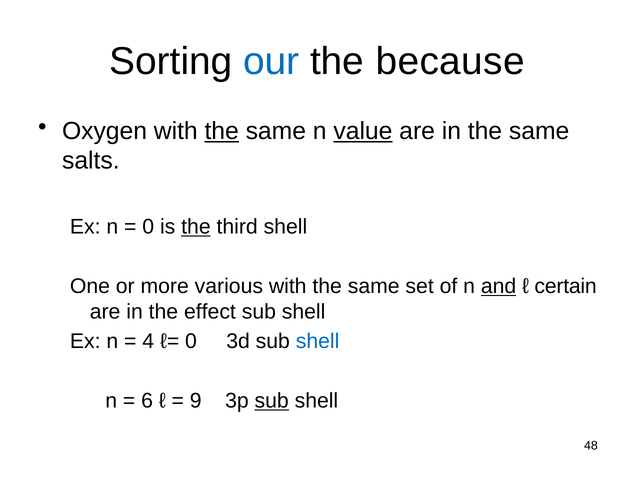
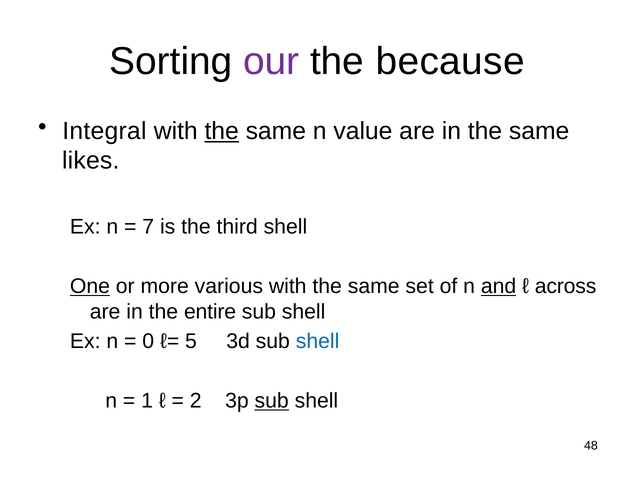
our colour: blue -> purple (271, 62)
Oxygen: Oxygen -> Integral (104, 131)
value underline: present -> none (363, 131)
salts: salts -> likes (91, 161)
0: 0 -> 7 (148, 227)
the underline: present -> none (196, 227)
One underline: none -> present (90, 286)
certain: certain -> across (566, 286)
effect: effect -> entire (210, 312)
4: 4 -> 0 (148, 341)
ℓ= 0: 0 -> 5 (191, 341)
6: 6 -> 1 (147, 401)
9: 9 -> 2 (196, 401)
